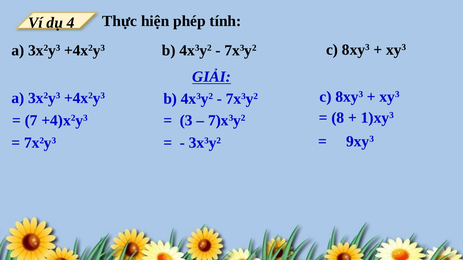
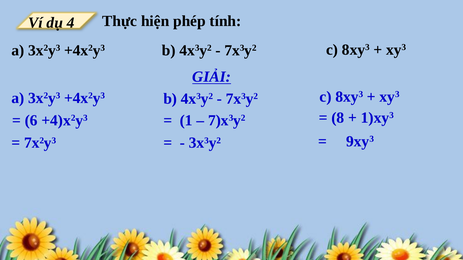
7: 7 -> 6 (31, 121)
3: 3 -> 1 (186, 121)
